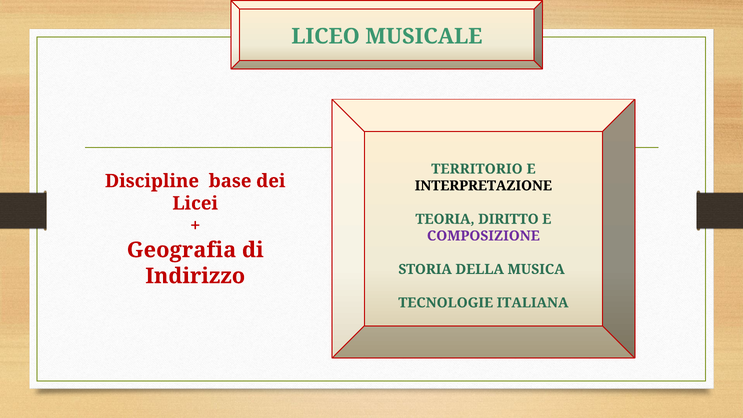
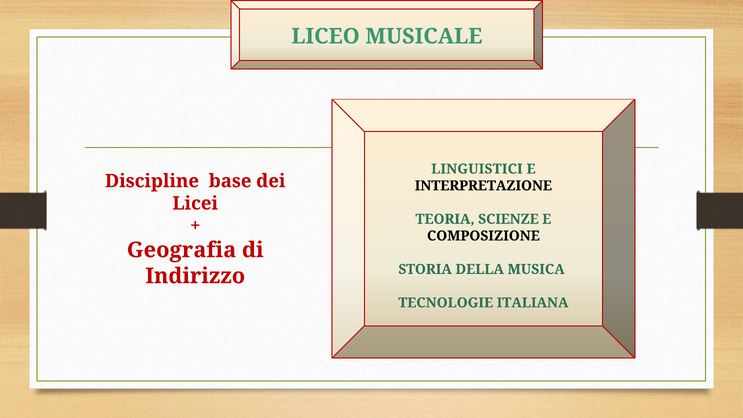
TERRITORIO: TERRITORIO -> LINGUISTICI (477, 169)
DIRITTO: DIRITTO -> SCIENZE (508, 219)
COMPOSIZIONE colour: purple -> black (483, 236)
